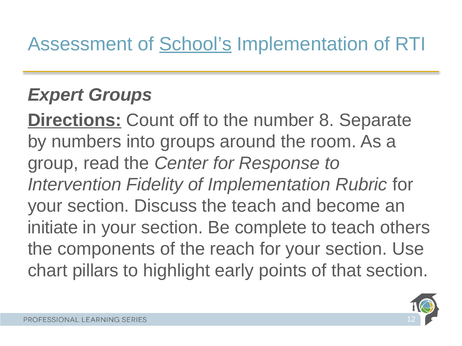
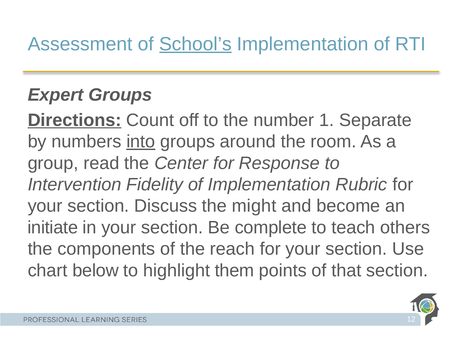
8: 8 -> 1 (327, 120)
into underline: none -> present (141, 142)
the teach: teach -> might (254, 206)
pillars: pillars -> below (96, 271)
early: early -> them (234, 271)
